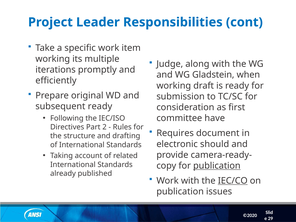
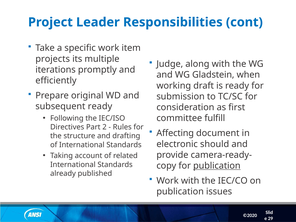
working: working -> projects (53, 59)
have: have -> fulfill (215, 118)
Requires: Requires -> Affecting (175, 133)
IEC/CO underline: present -> none (233, 181)
